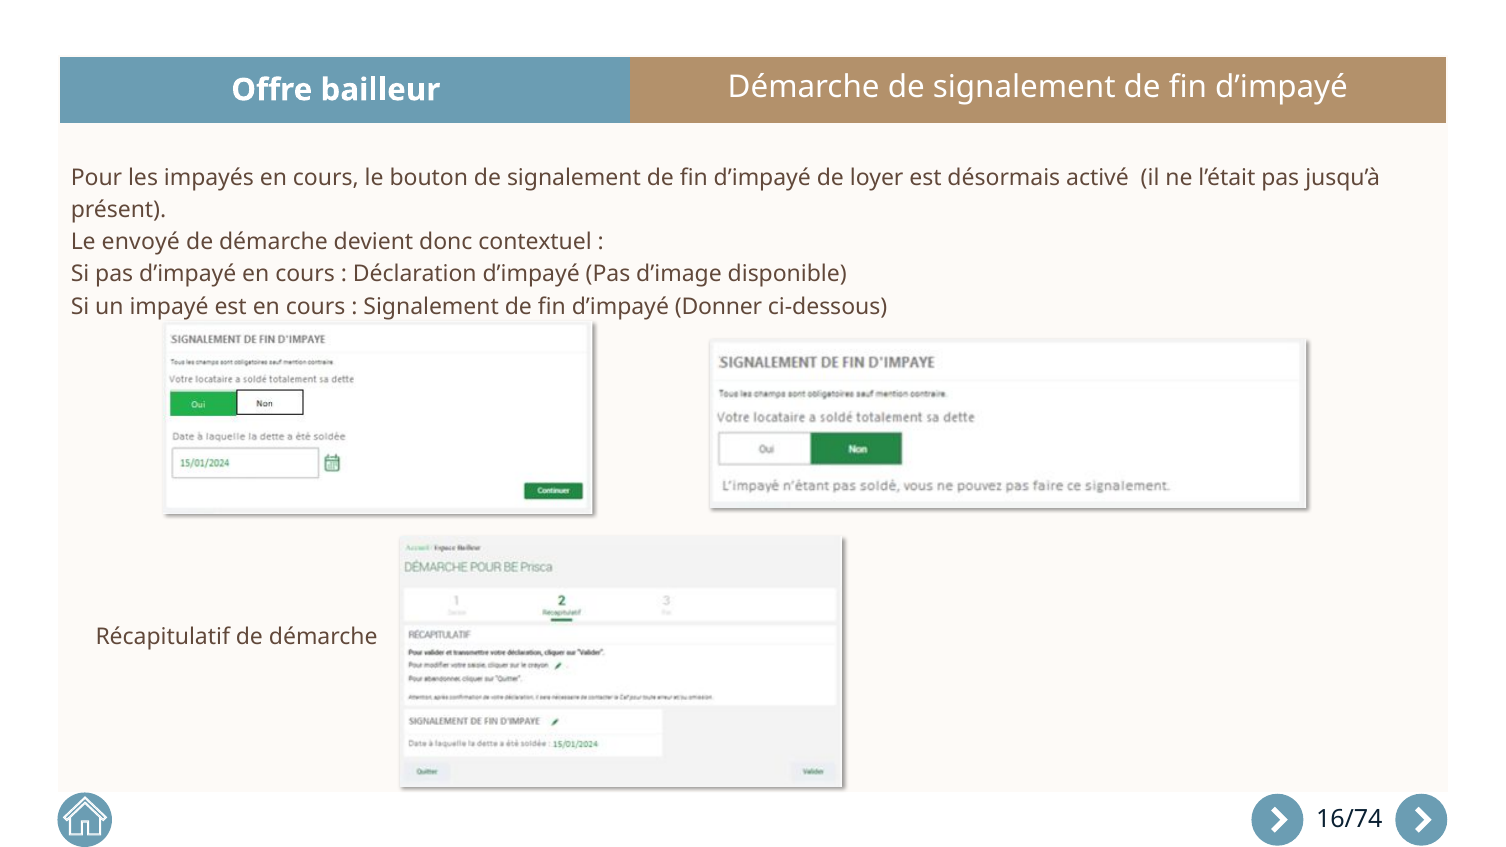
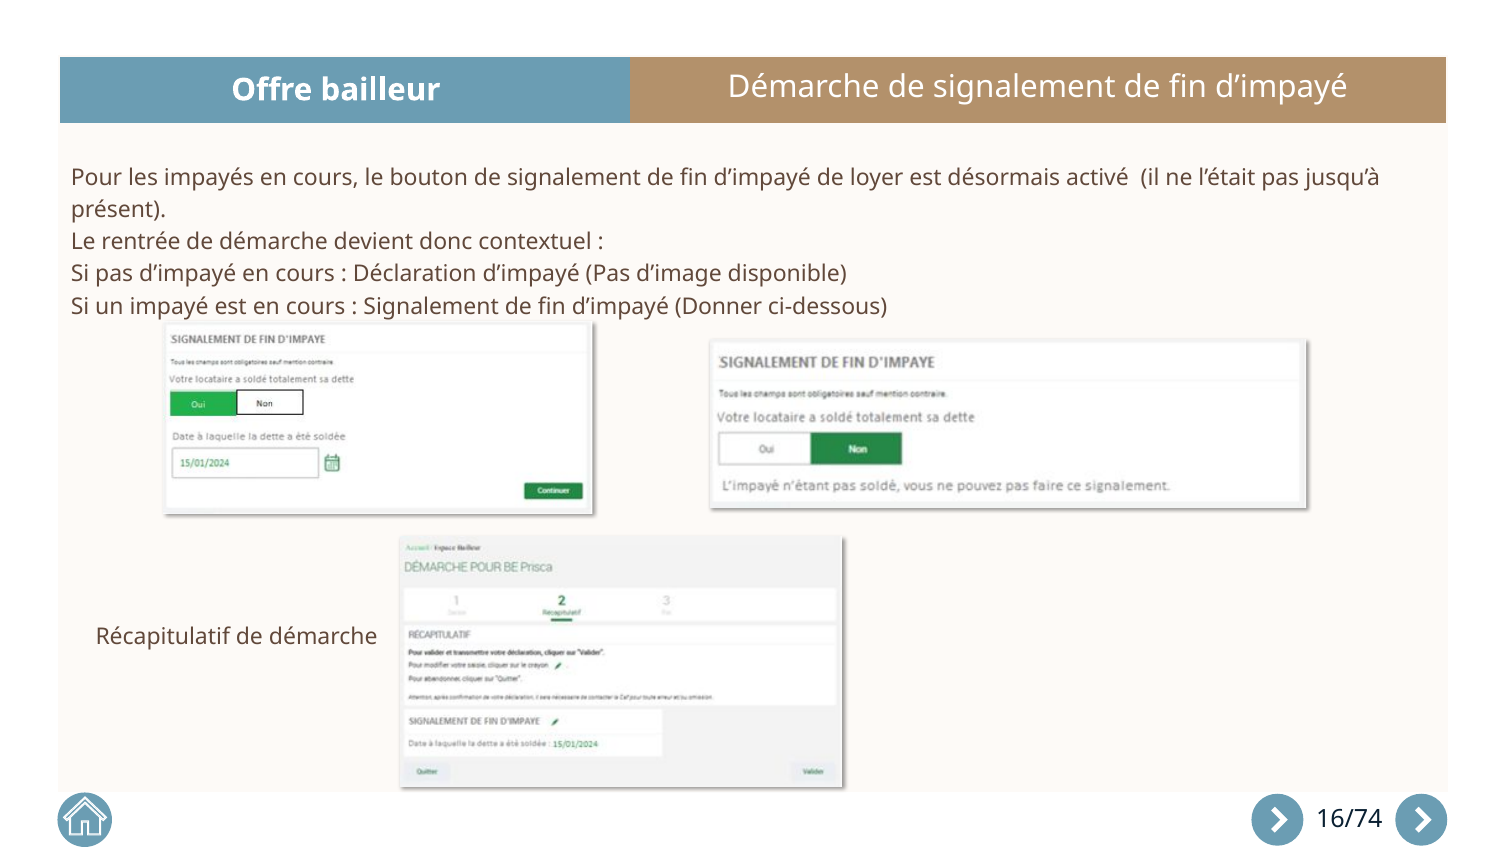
envoyé: envoyé -> rentrée (141, 242)
